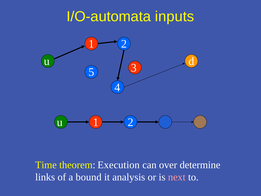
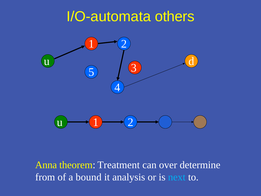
inputs: inputs -> others (175, 16)
Time: Time -> Anna (46, 165)
Execution: Execution -> Treatment (119, 165)
links: links -> from (45, 177)
next colour: pink -> light blue (177, 177)
